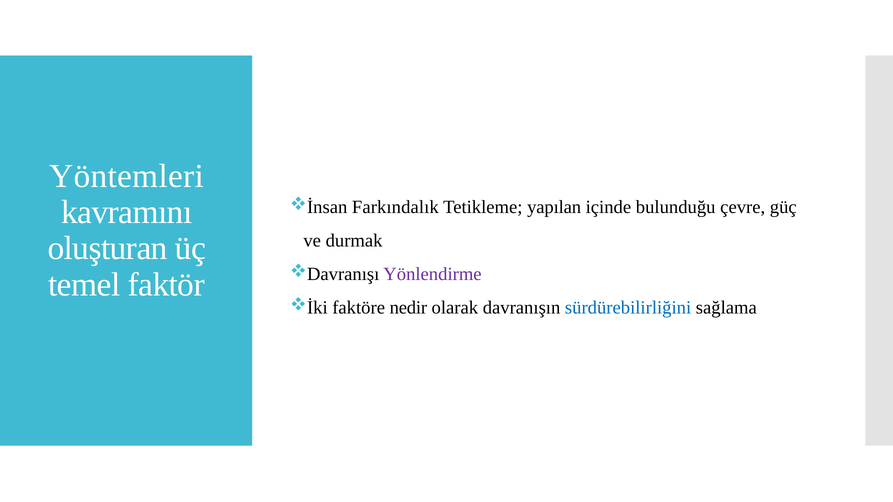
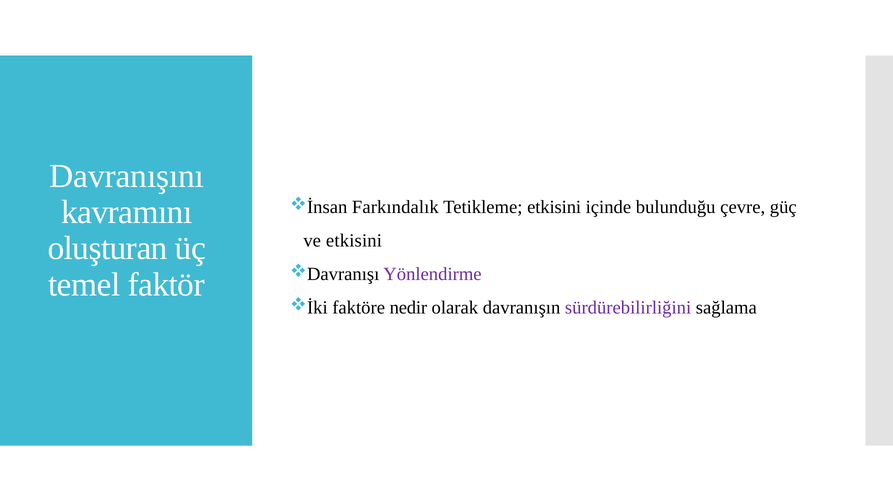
Yöntemleri: Yöntemleri -> Davranışını (127, 176)
Tetikleme yapılan: yapılan -> etkisini (554, 207)
ve durmak: durmak -> etkisini (354, 241)
sürdürebilirliğini colour: blue -> purple (628, 308)
